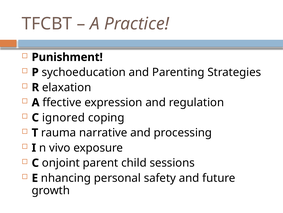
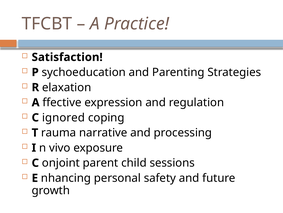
Punishment: Punishment -> Satisfaction (67, 57)
